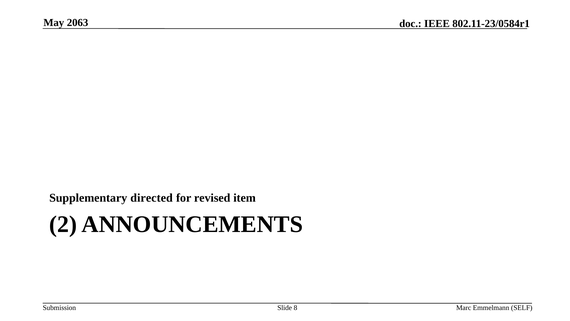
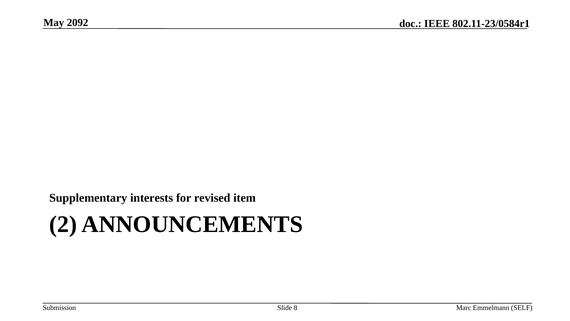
2063: 2063 -> 2092 (78, 23)
directed: directed -> interests (152, 198)
